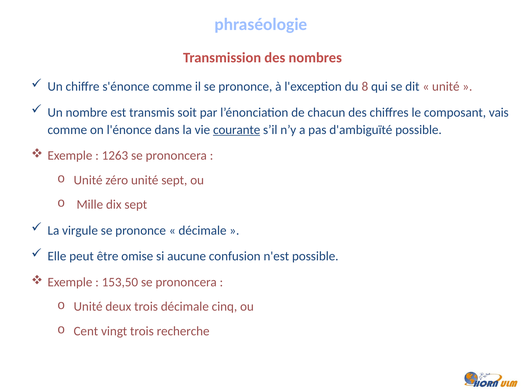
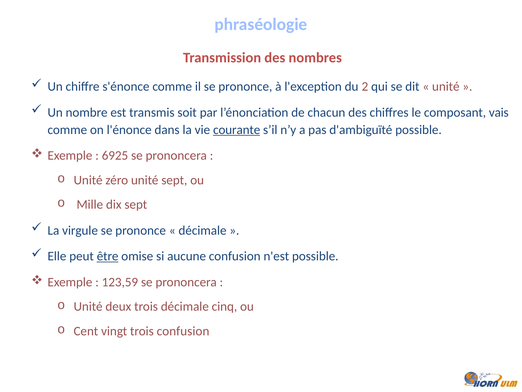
8: 8 -> 2 (365, 86)
1263: 1263 -> 6925 (115, 155)
être underline: none -> present (108, 256)
153,50: 153,50 -> 123,59 (120, 282)
trois recherche: recherche -> confusion (183, 331)
